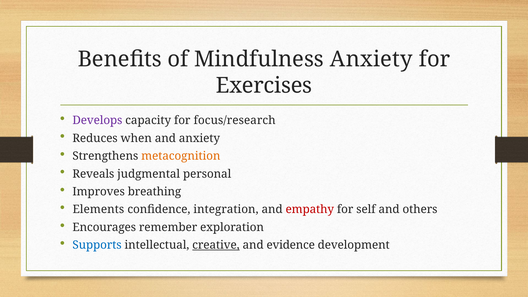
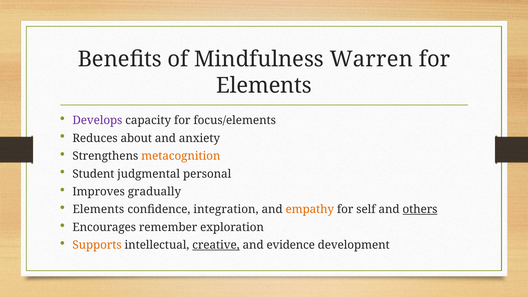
Mindfulness Anxiety: Anxiety -> Warren (371, 59)
Exercises: Exercises -> Elements (264, 86)
focus/research: focus/research -> focus/elements (235, 120)
when: when -> about (136, 138)
Reveals: Reveals -> Student (93, 174)
breathing: breathing -> gradually (154, 192)
empathy colour: red -> orange (310, 209)
others underline: none -> present (420, 209)
Supports colour: blue -> orange (97, 245)
